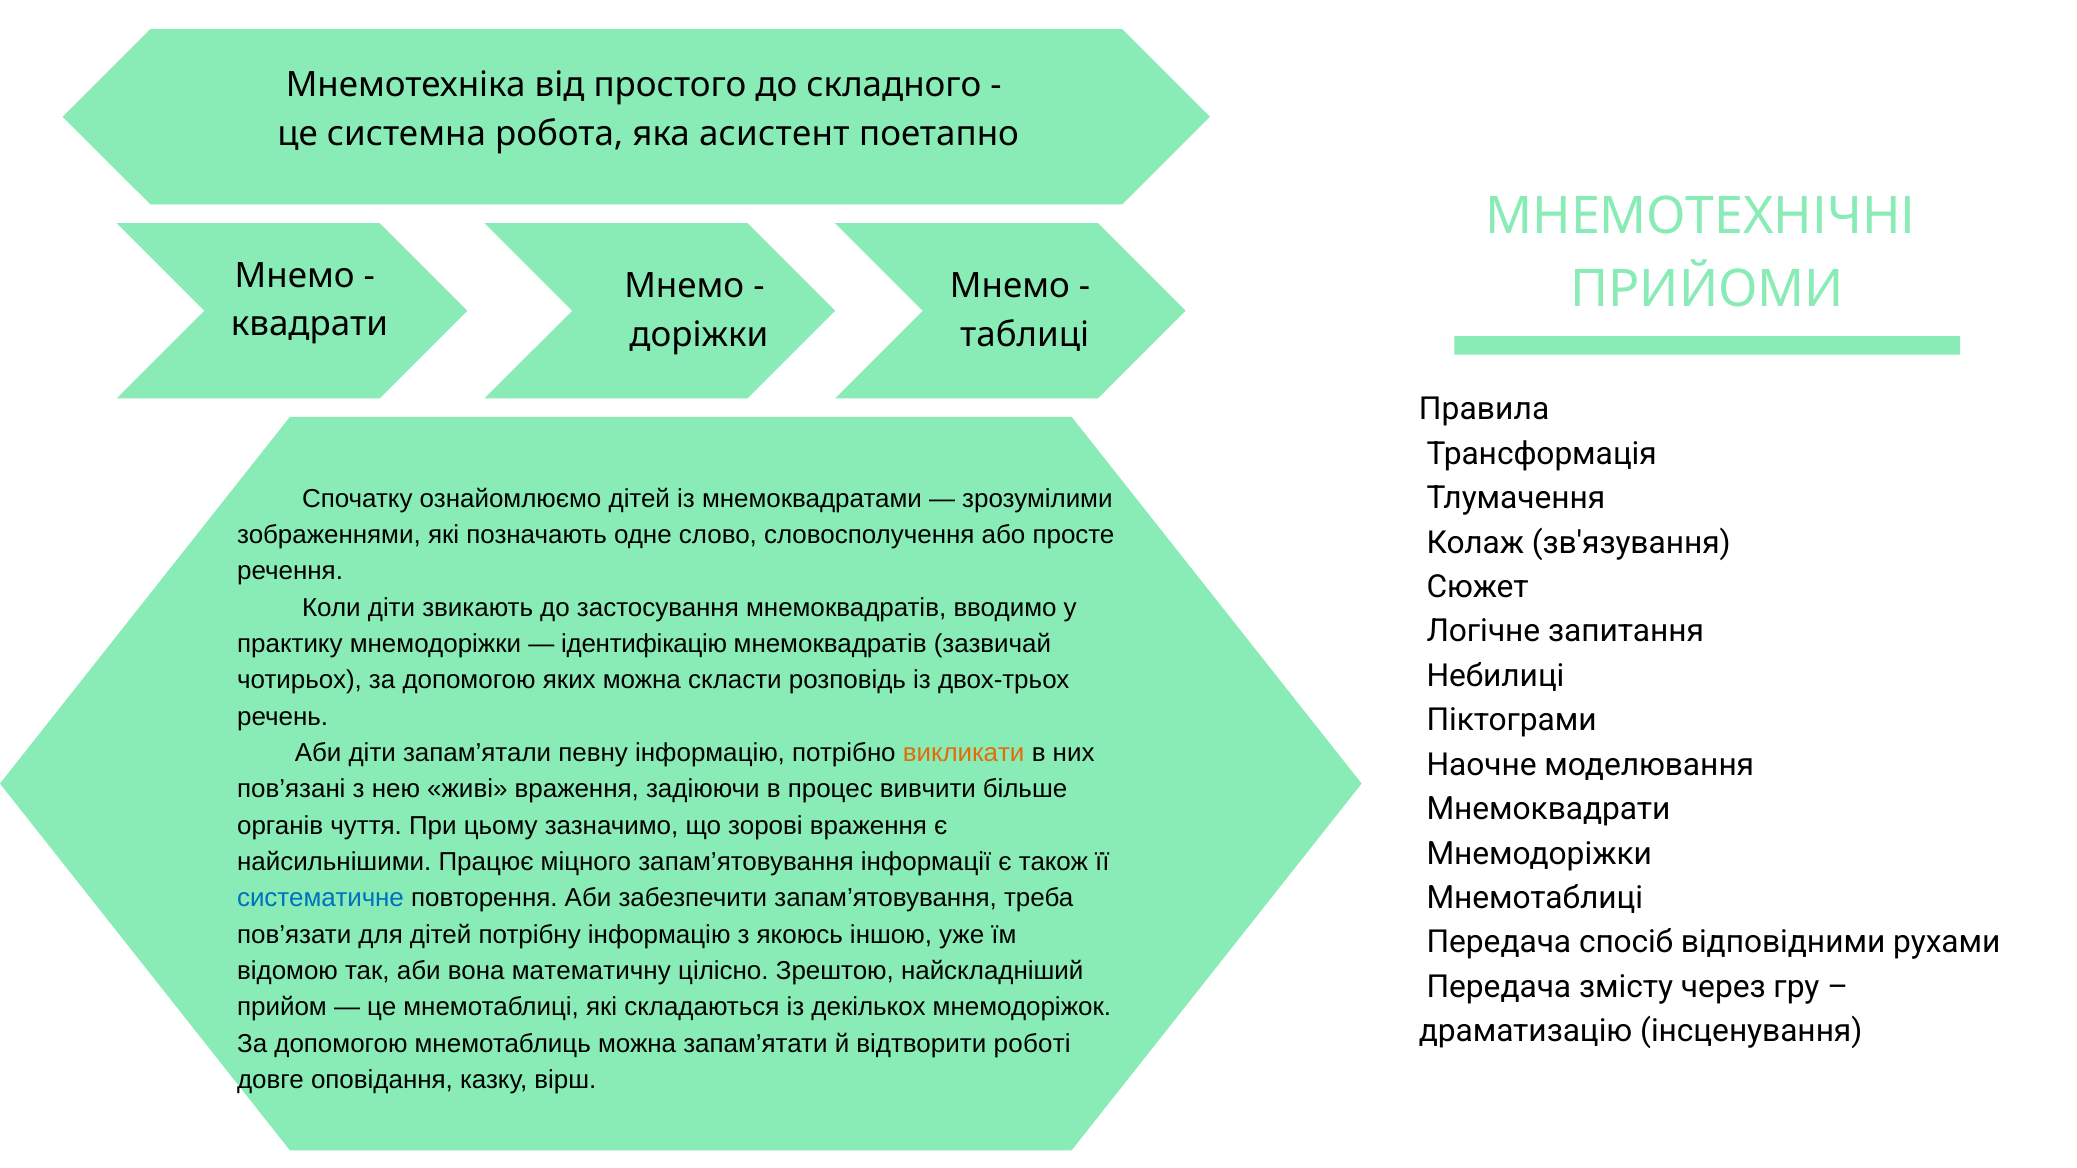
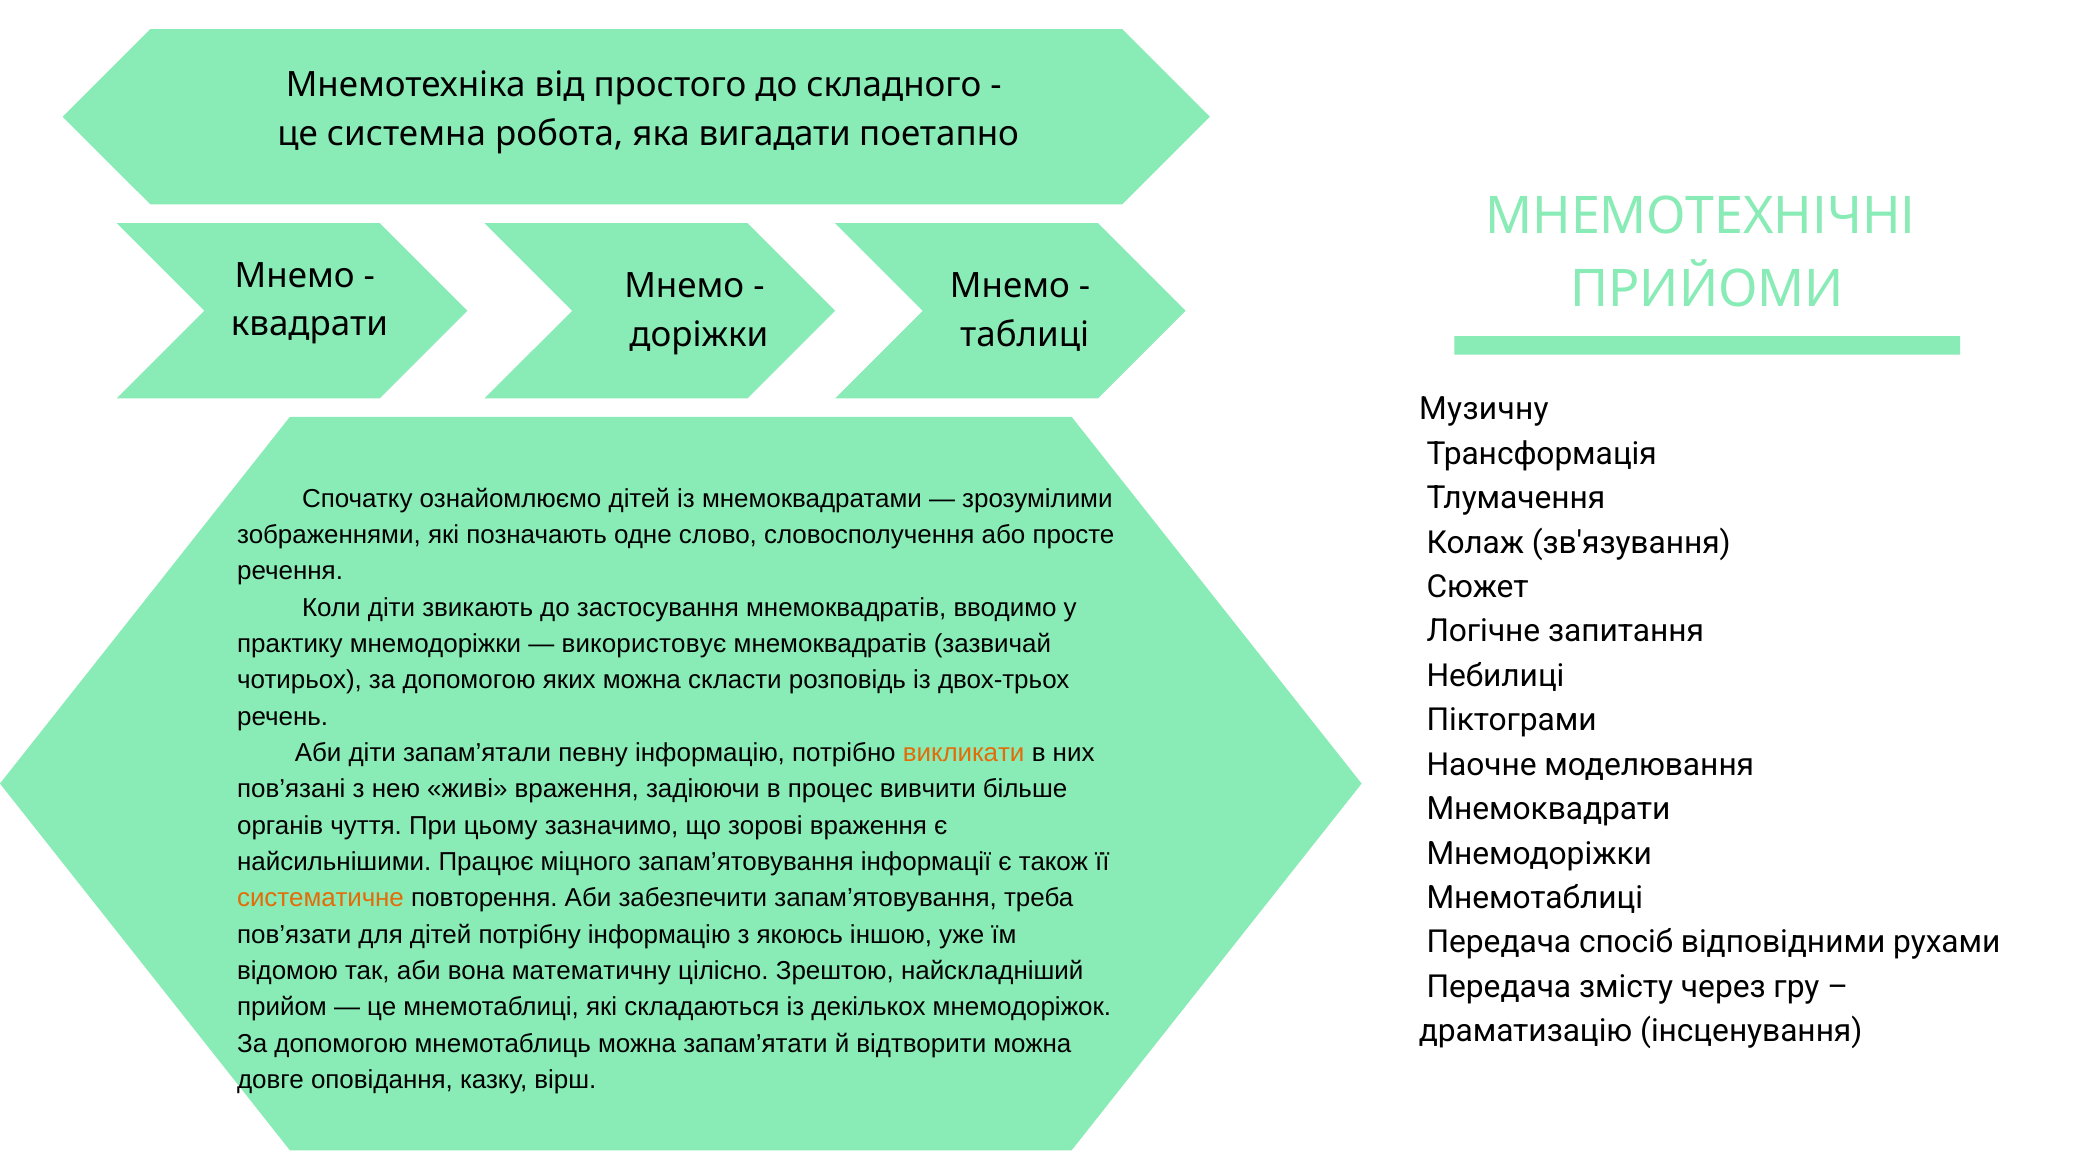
асистент: асистент -> вигадати (775, 134)
Правила: Правила -> Музичну (1484, 409)
ідентифікацію: ідентифікацію -> використовує (644, 644)
систематичне colour: blue -> orange (321, 899)
відтворити роботі: роботі -> можна (1032, 1044)
